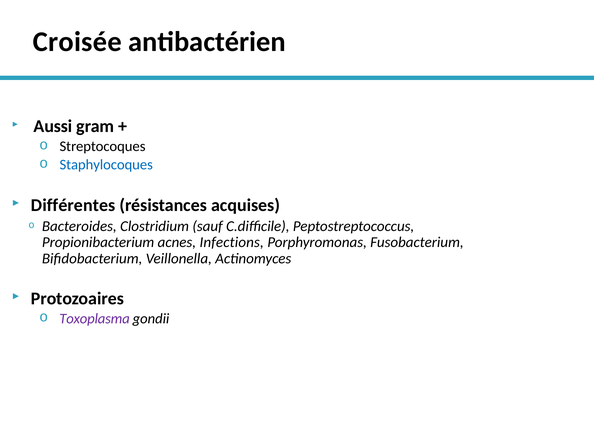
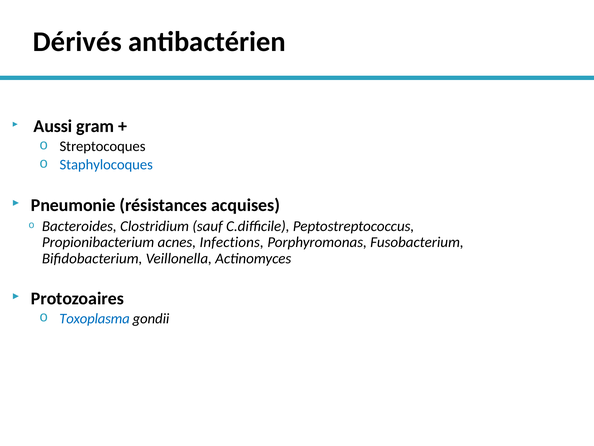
Croisée: Croisée -> Dérivés (77, 42)
Différentes: Différentes -> Pneumonie (73, 205)
Toxoplasma colour: purple -> blue (94, 318)
